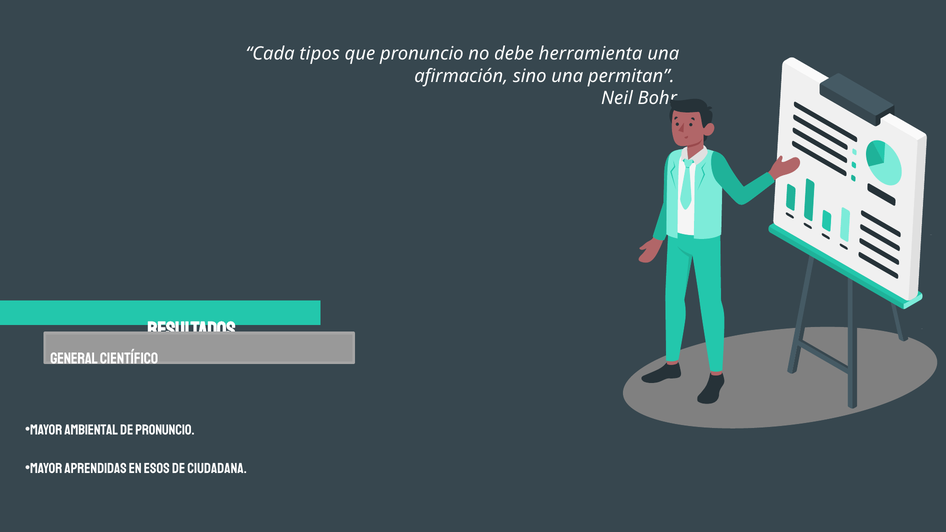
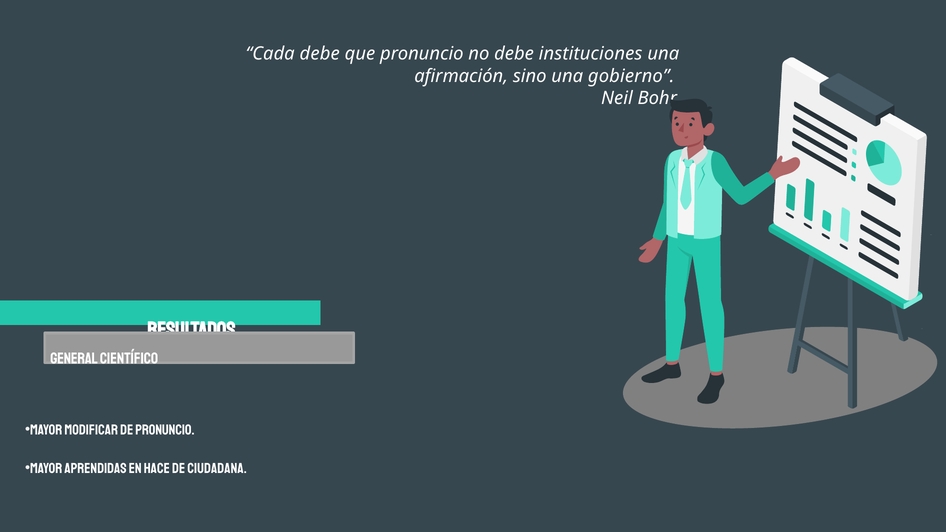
Cada tipos: tipos -> debe (320, 54)
herramienta: herramienta -> instituciones (591, 54)
permitan: permitan -> gobierno (631, 76)
AMBIENTAL: AMBIENTAL -> MODIFICAR (91, 430)
ESOS: ESOS -> HACE (157, 468)
